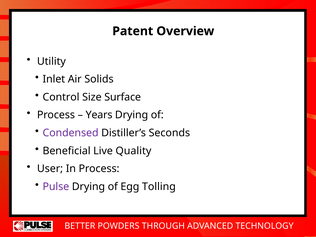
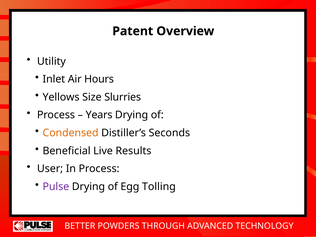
Solids: Solids -> Hours (99, 79)
Control: Control -> Yellows (61, 97)
Surface: Surface -> Slurries (123, 97)
Condensed colour: purple -> orange (71, 133)
Quality: Quality -> Results (133, 151)
